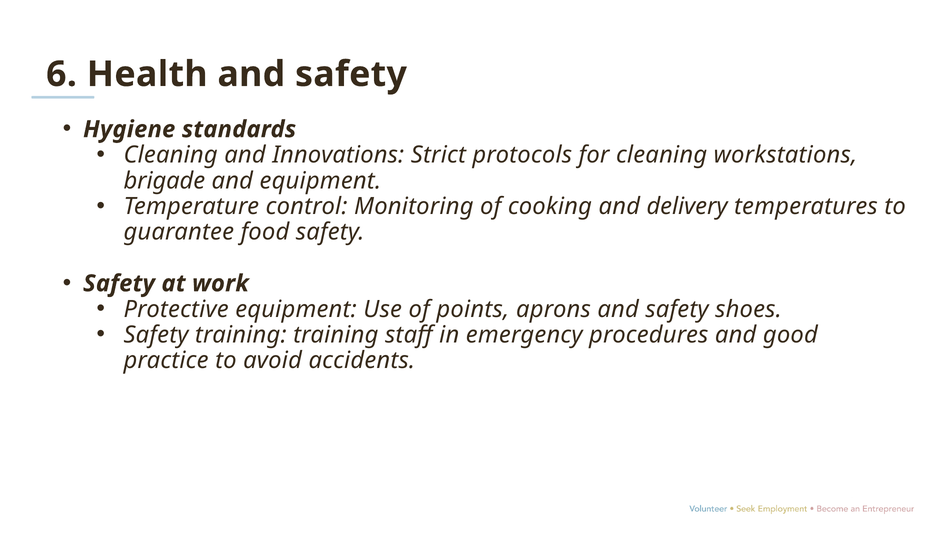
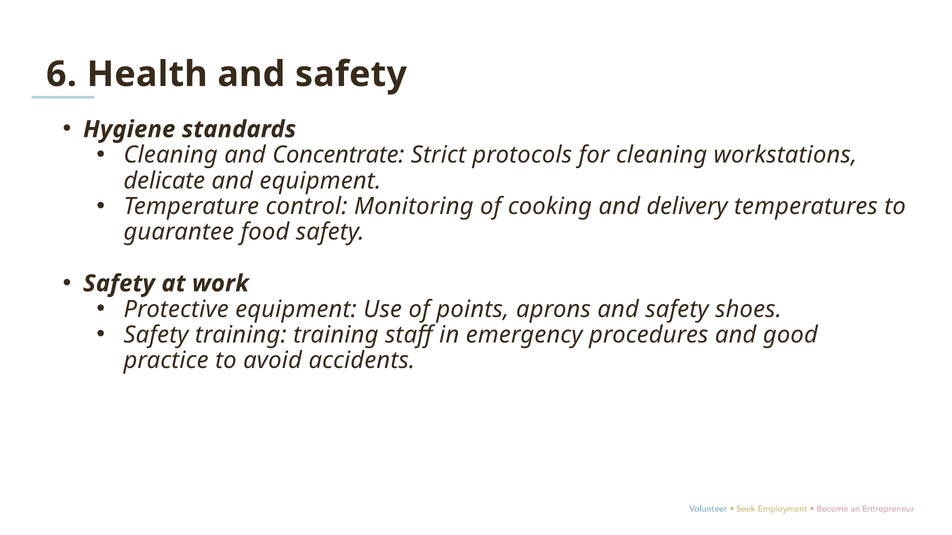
Innovations: Innovations -> Concentrate (338, 155)
brigade: brigade -> delicate (164, 181)
